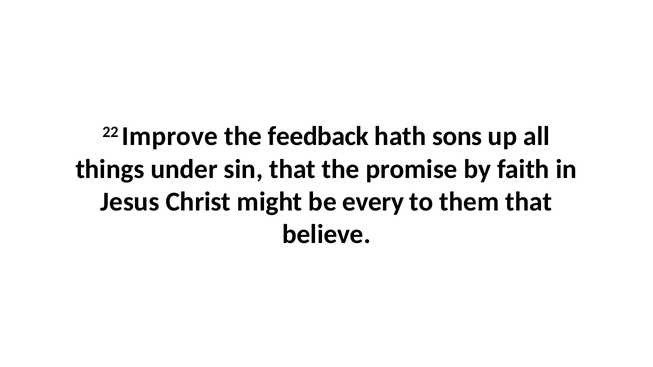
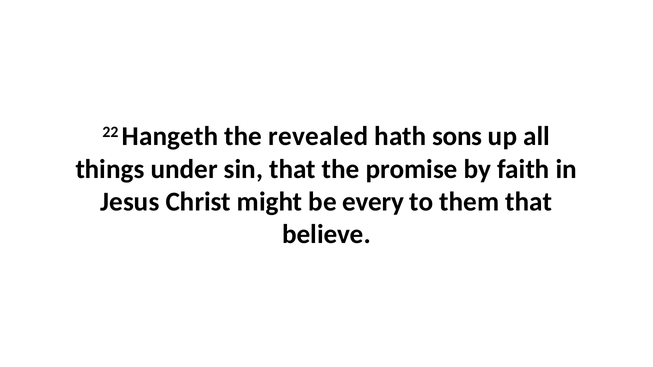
Improve: Improve -> Hangeth (170, 137)
feedback: feedback -> revealed (318, 137)
